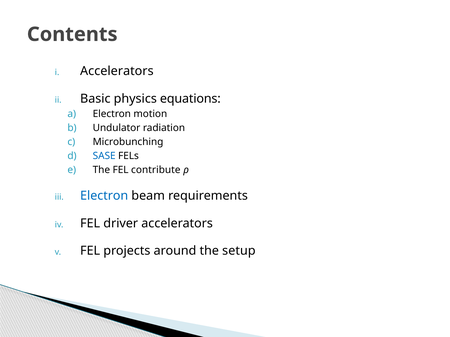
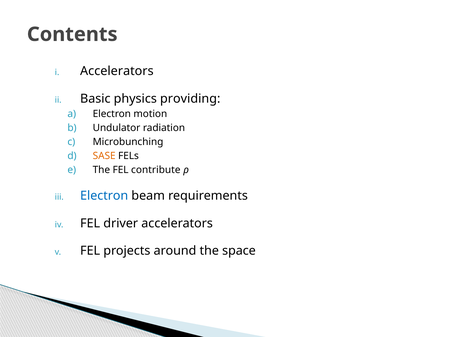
equations: equations -> providing (190, 99)
SASE colour: blue -> orange (104, 156)
setup: setup -> space (239, 251)
